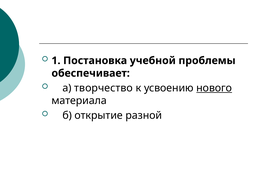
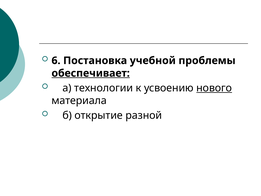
1: 1 -> 6 (56, 61)
обеспечивает underline: none -> present (91, 73)
творчество: творчество -> технологии (104, 88)
